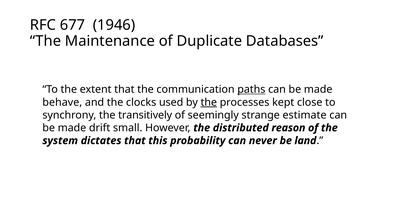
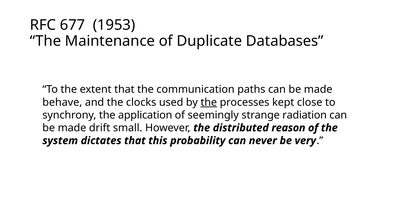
1946: 1946 -> 1953 (114, 25)
paths underline: present -> none (251, 89)
transitively: transitively -> application (145, 115)
estimate: estimate -> radiation (305, 115)
land: land -> very (305, 141)
